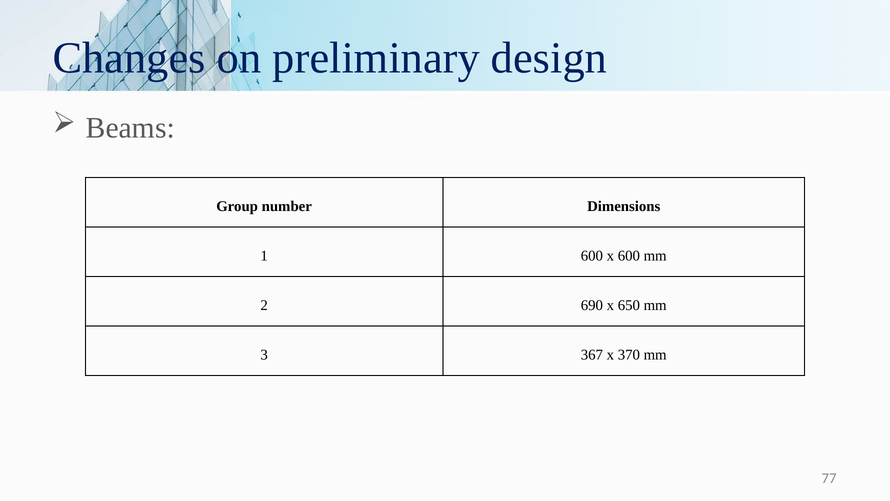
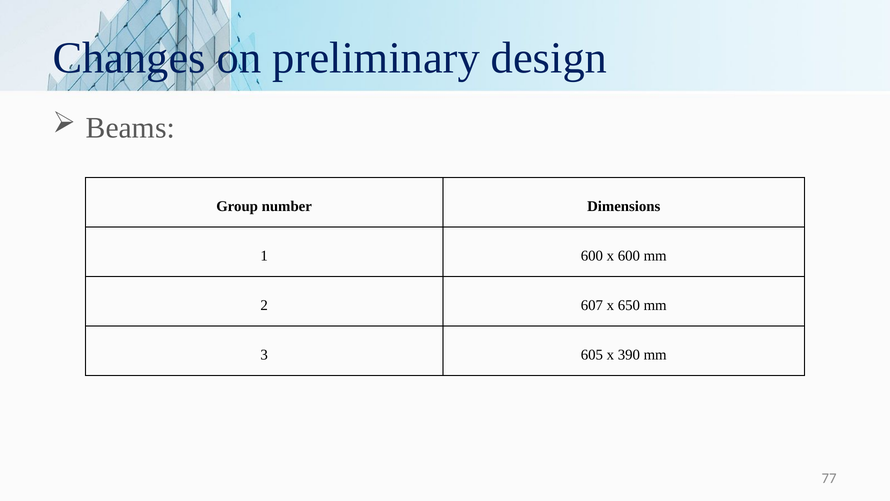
690: 690 -> 607 (592, 305)
367: 367 -> 605 (592, 355)
370: 370 -> 390 (629, 355)
